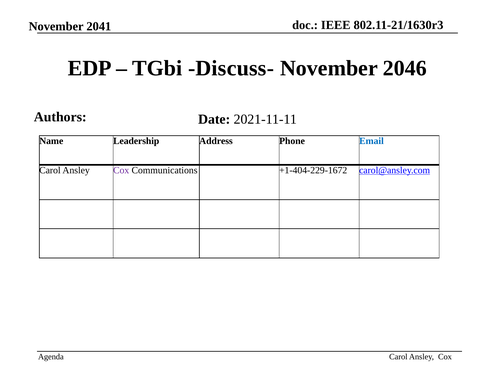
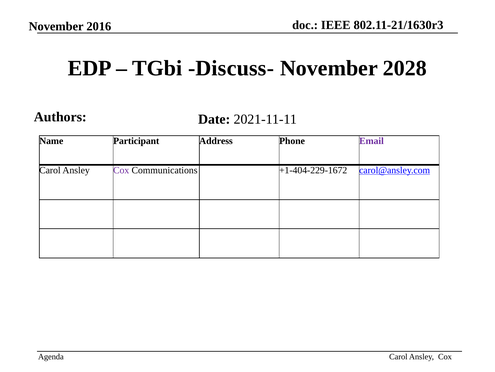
2041: 2041 -> 2016 (99, 26)
2046: 2046 -> 2028 (405, 68)
Leadership: Leadership -> Participant (136, 141)
Email colour: blue -> purple (371, 141)
